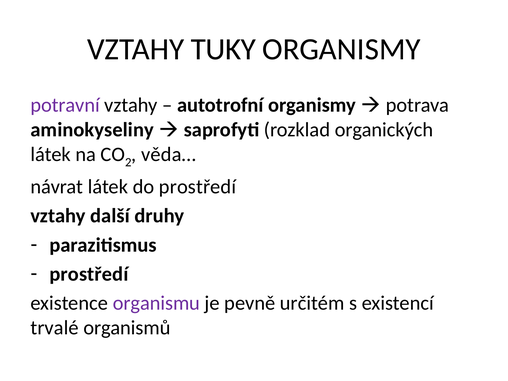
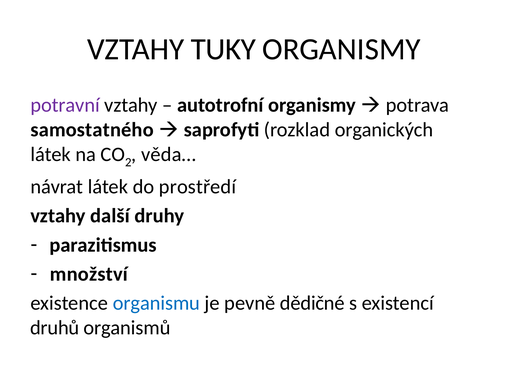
aminokyseliny: aminokyseliny -> samostatného (92, 130)
prostředí: prostředí -> množství (89, 274)
organismu colour: purple -> blue (156, 303)
určitém: určitém -> dědičné (312, 303)
trvalé: trvalé -> druhů (55, 328)
